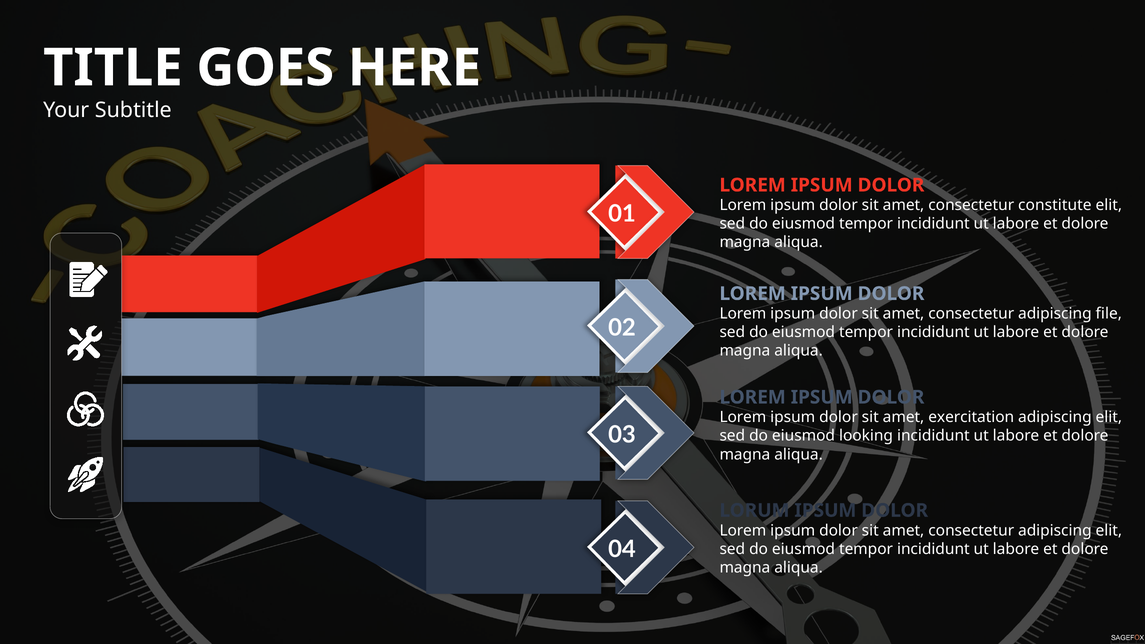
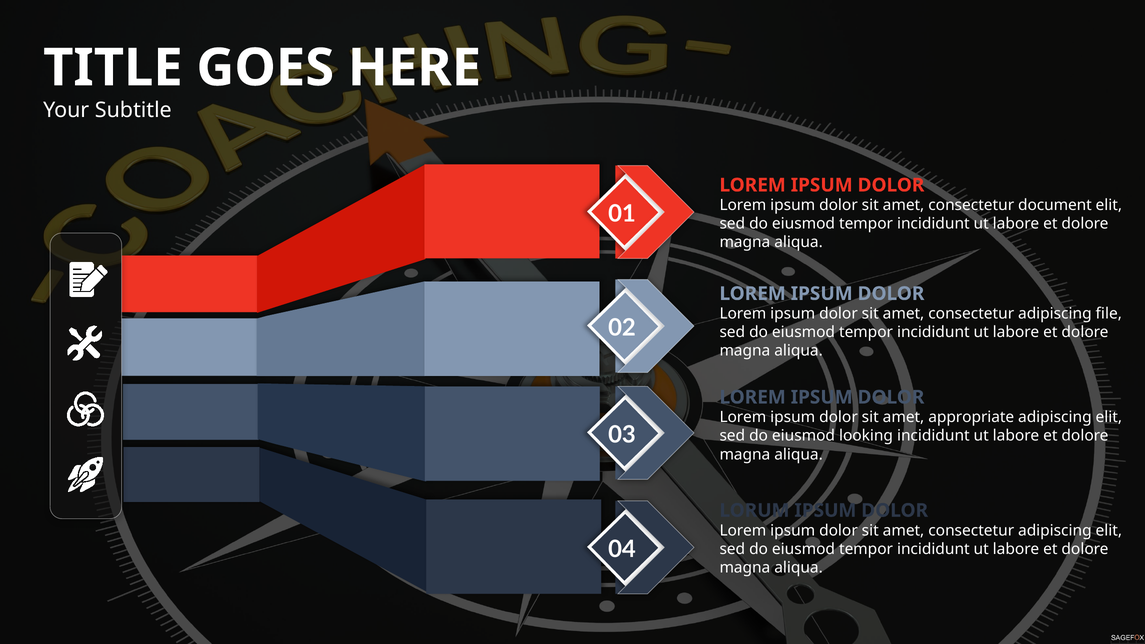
constitute: constitute -> document (1055, 205)
exercitation: exercitation -> appropriate (971, 417)
